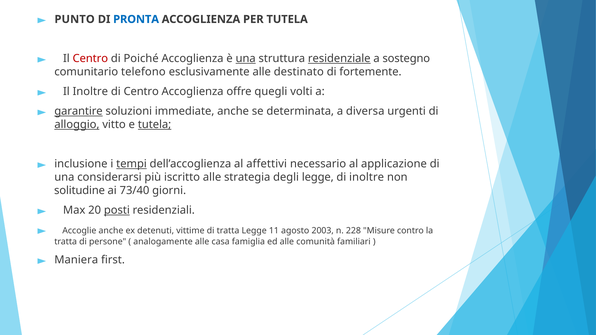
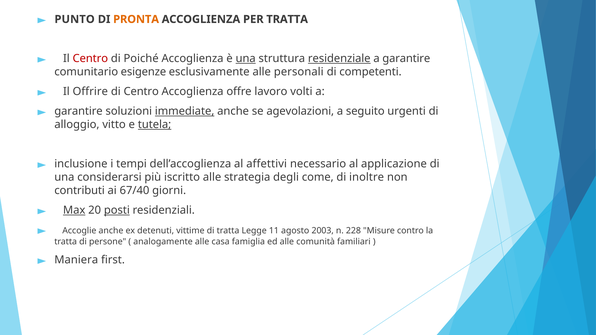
PRONTA colour: blue -> orange (136, 19)
PER TUTELA: TUTELA -> TRATTA (287, 19)
a sostegno: sostegno -> garantire (406, 59)
telefono: telefono -> esigenze (143, 72)
destinato: destinato -> personali (299, 72)
fortemente: fortemente -> competenti (371, 72)
Il Inoltre: Inoltre -> Offrire (90, 92)
quegli: quegli -> lavoro (271, 92)
garantire underline: present -> none (78, 111)
immediate underline: none -> present (185, 111)
determinata: determinata -> agevolazioni (300, 111)
diversa: diversa -> seguito (365, 111)
alloggio underline: present -> none (77, 125)
tempi underline: present -> none (132, 164)
degli legge: legge -> come (318, 177)
solitudine: solitudine -> contributi (80, 191)
73/40: 73/40 -> 67/40 (134, 191)
Max underline: none -> present (74, 210)
